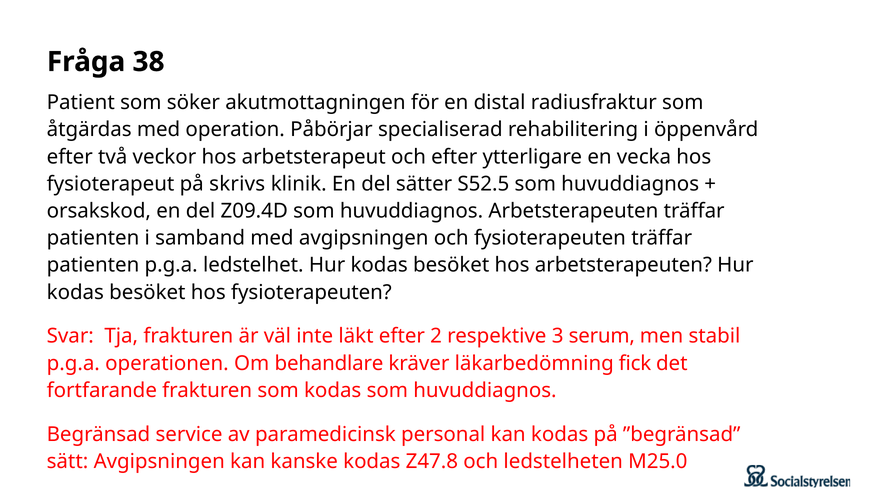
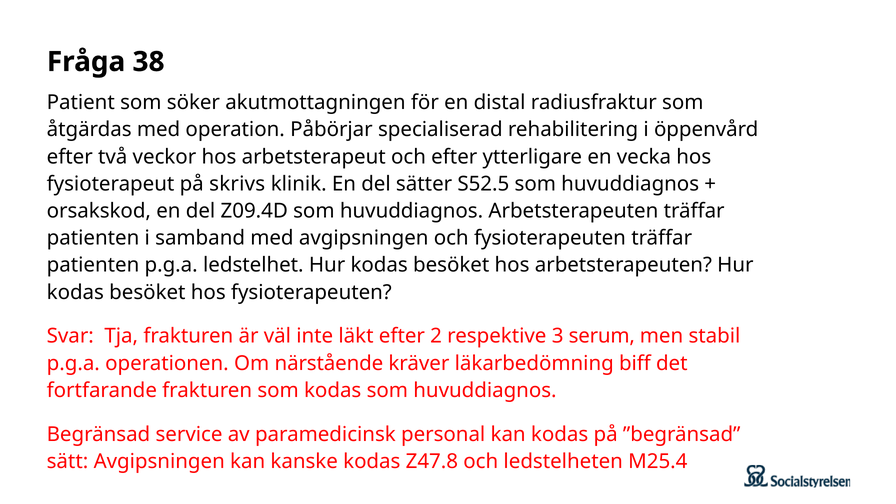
behandlare: behandlare -> närstående (329, 363)
fick: fick -> biff (635, 363)
M25.0: M25.0 -> M25.4 (658, 461)
